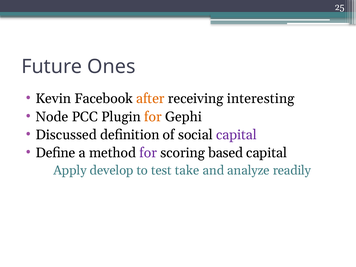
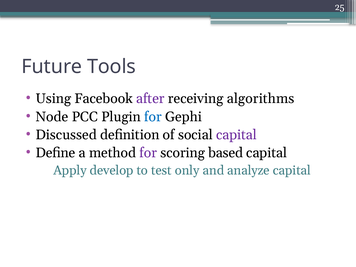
Ones: Ones -> Tools (112, 67)
Kevin: Kevin -> Using (53, 99)
after colour: orange -> purple (150, 99)
interesting: interesting -> algorithms (261, 99)
for colour: orange -> blue (153, 117)
take: take -> only (187, 170)
analyze readily: readily -> capital (292, 170)
